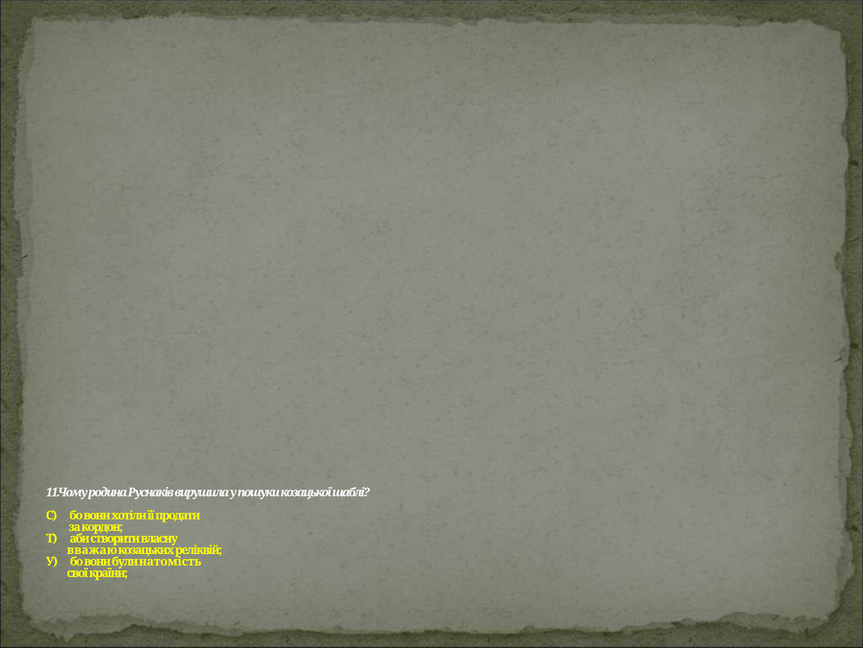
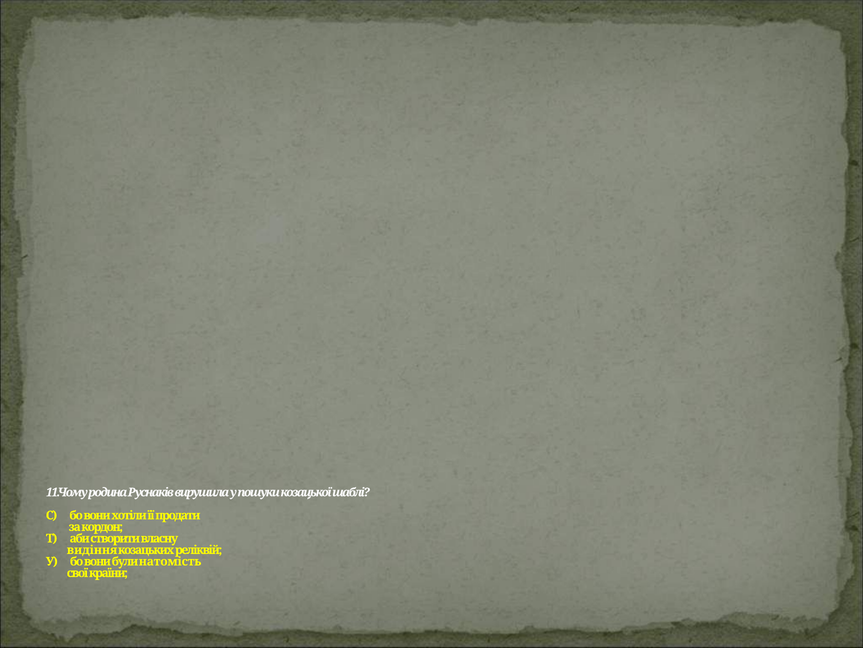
вважаю: вважаю -> видіння (92, 549)
